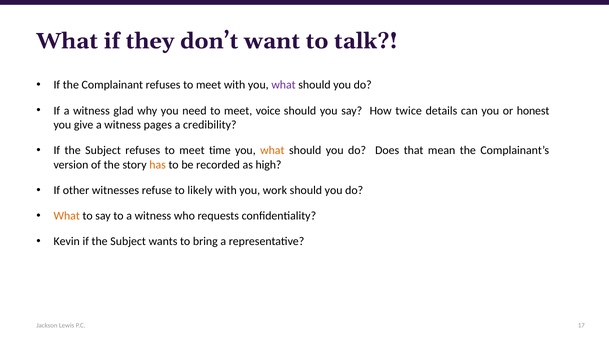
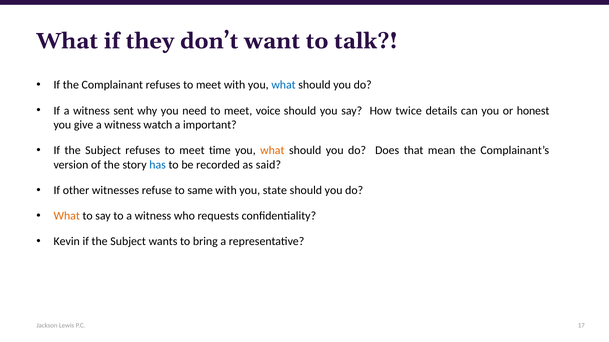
what colour: purple -> blue (284, 85)
glad: glad -> sent (124, 111)
pages: pages -> watch (158, 125)
credibility: credibility -> important (210, 125)
has colour: orange -> blue (158, 165)
high: high -> said (268, 165)
likely: likely -> same (200, 191)
work: work -> state (275, 191)
